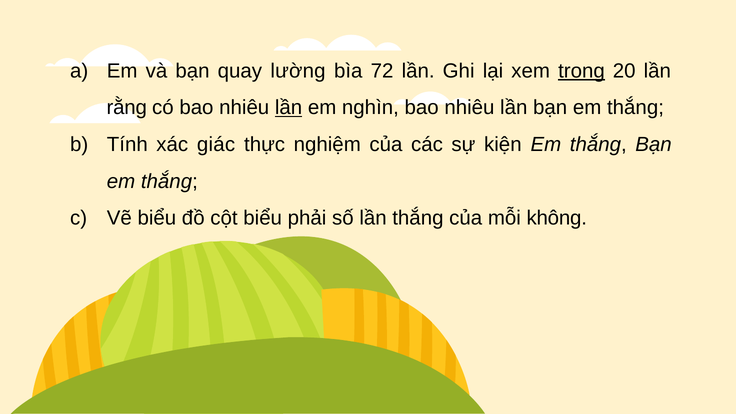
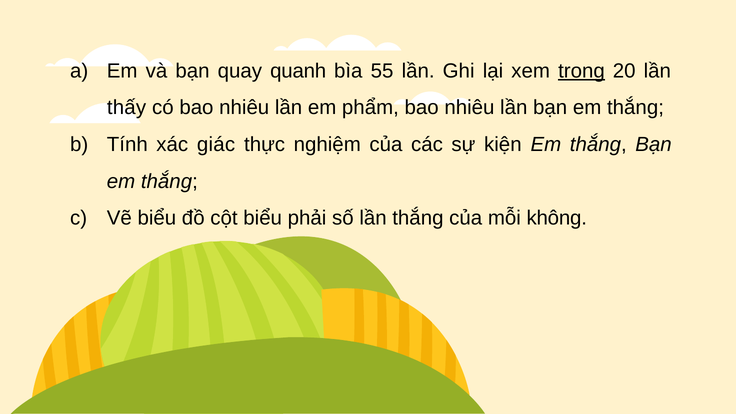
lường: lường -> quanh (298, 71)
72: 72 -> 55 (382, 71)
rằng: rằng -> thấy (127, 108)
lần underline: present -> none (289, 108)
nghìn: nghìn -> phẩm (370, 108)
